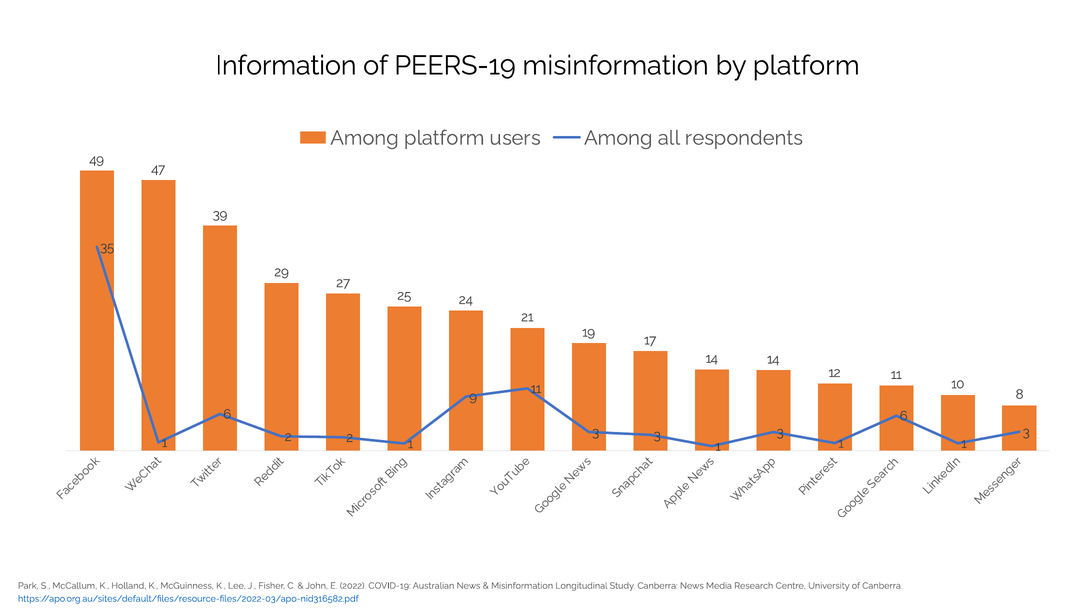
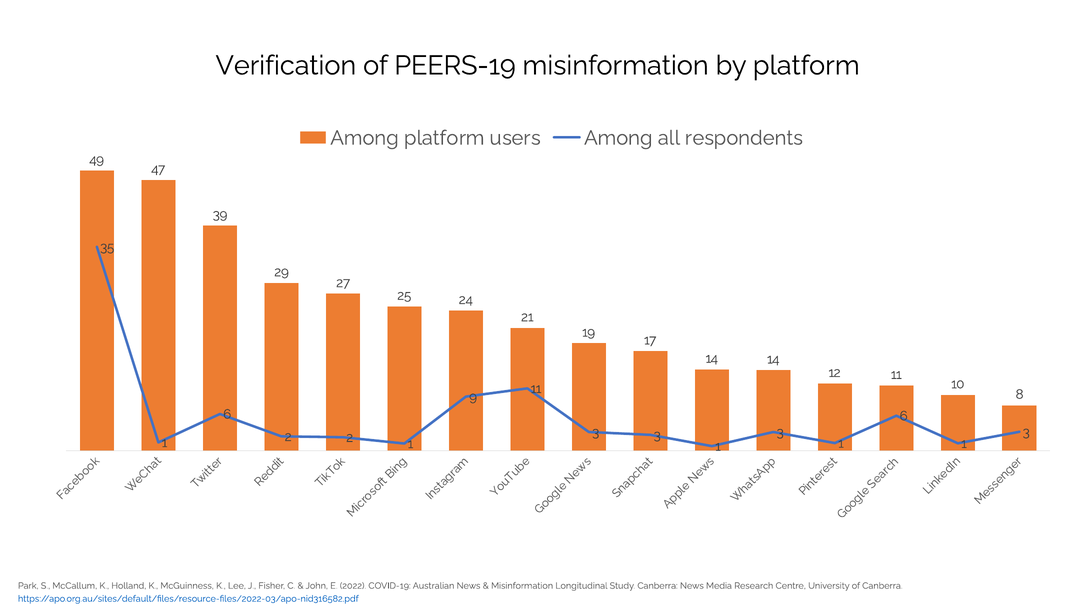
Information: Information -> Verification (286, 66)
